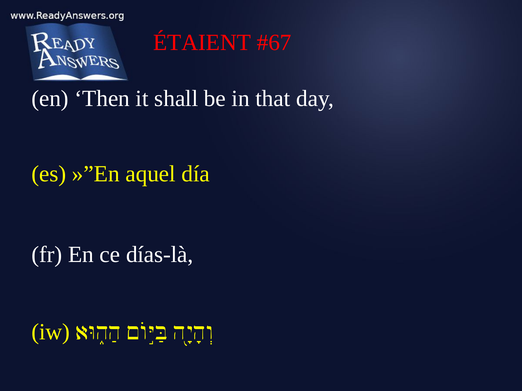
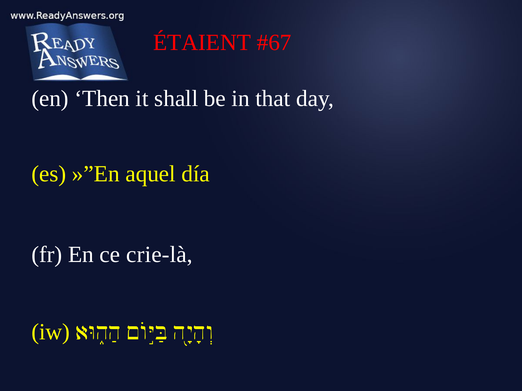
días-là: días-là -> crie-là (160, 255)
